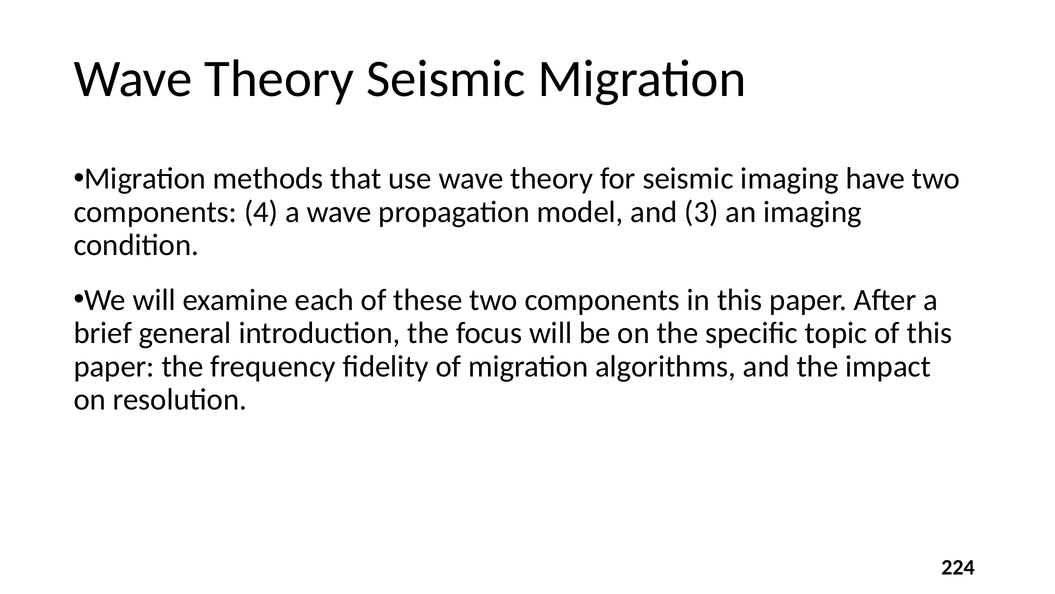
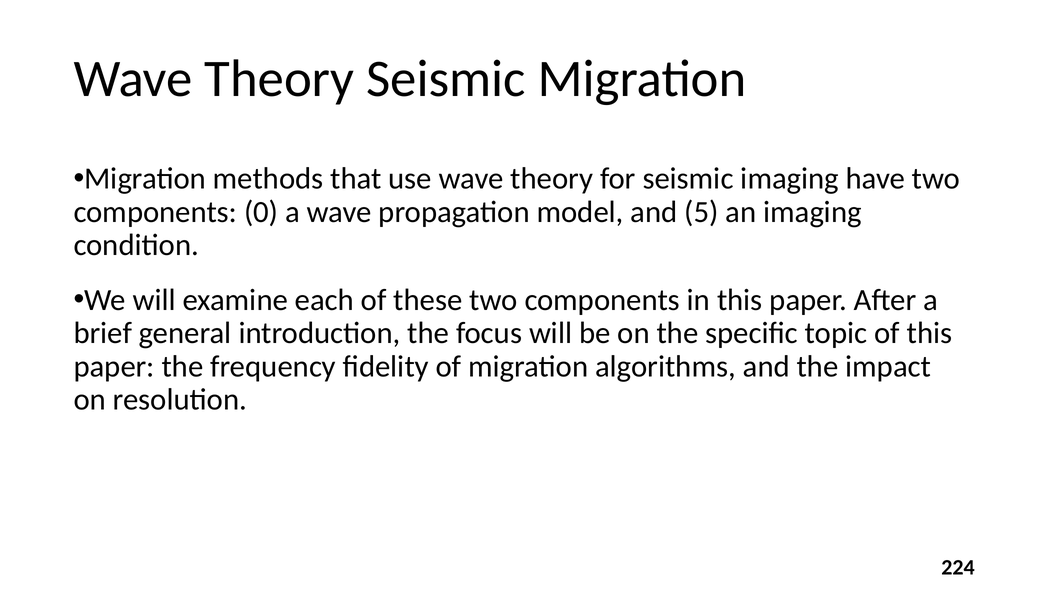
4: 4 -> 0 (261, 212)
3: 3 -> 5 (701, 212)
